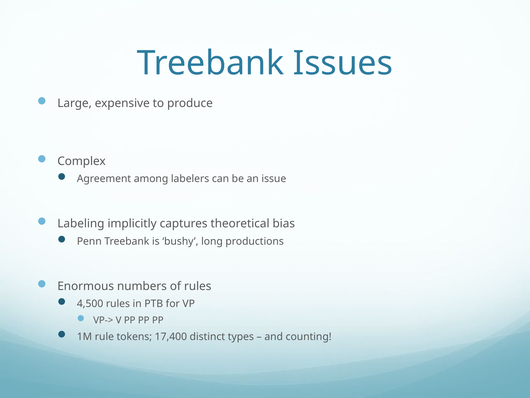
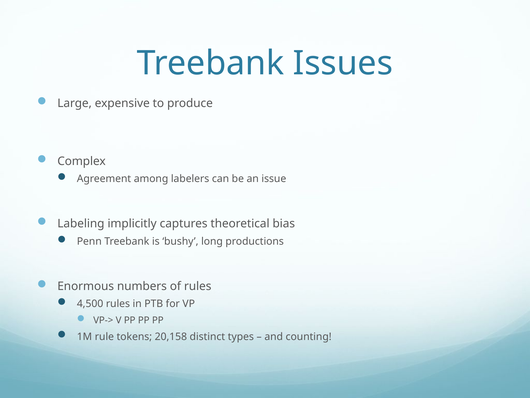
17,400: 17,400 -> 20,158 (171, 336)
